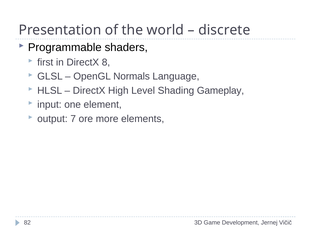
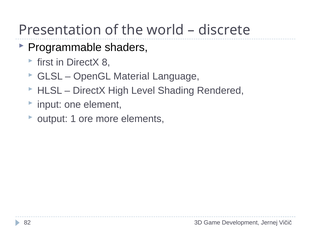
Normals: Normals -> Material (131, 76)
Gameplay: Gameplay -> Rendered (220, 90)
7: 7 -> 1 (73, 118)
